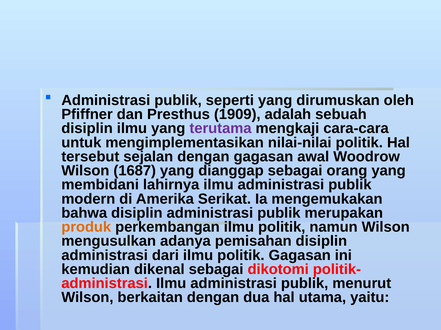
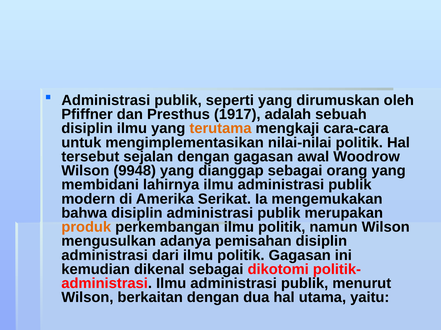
1909: 1909 -> 1917 (237, 115)
terutama colour: purple -> orange (220, 129)
1687: 1687 -> 9948 (135, 171)
